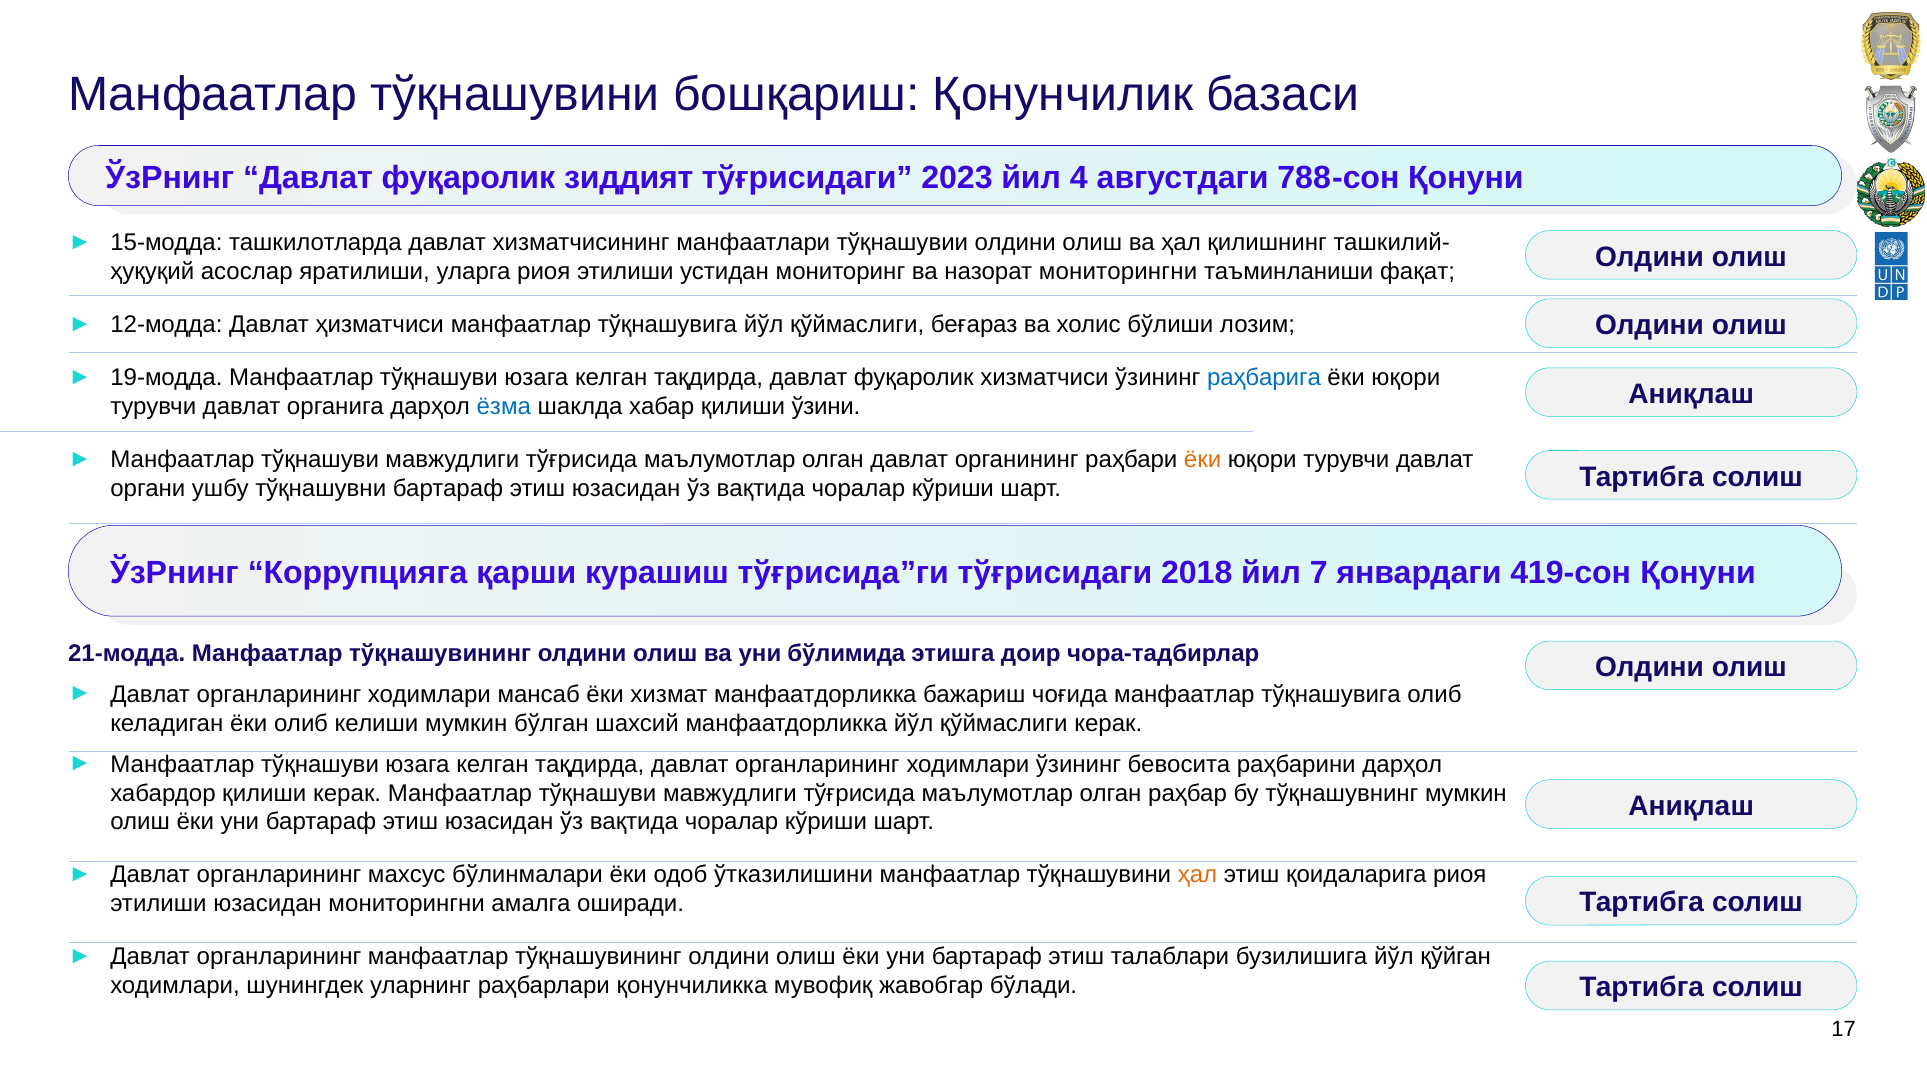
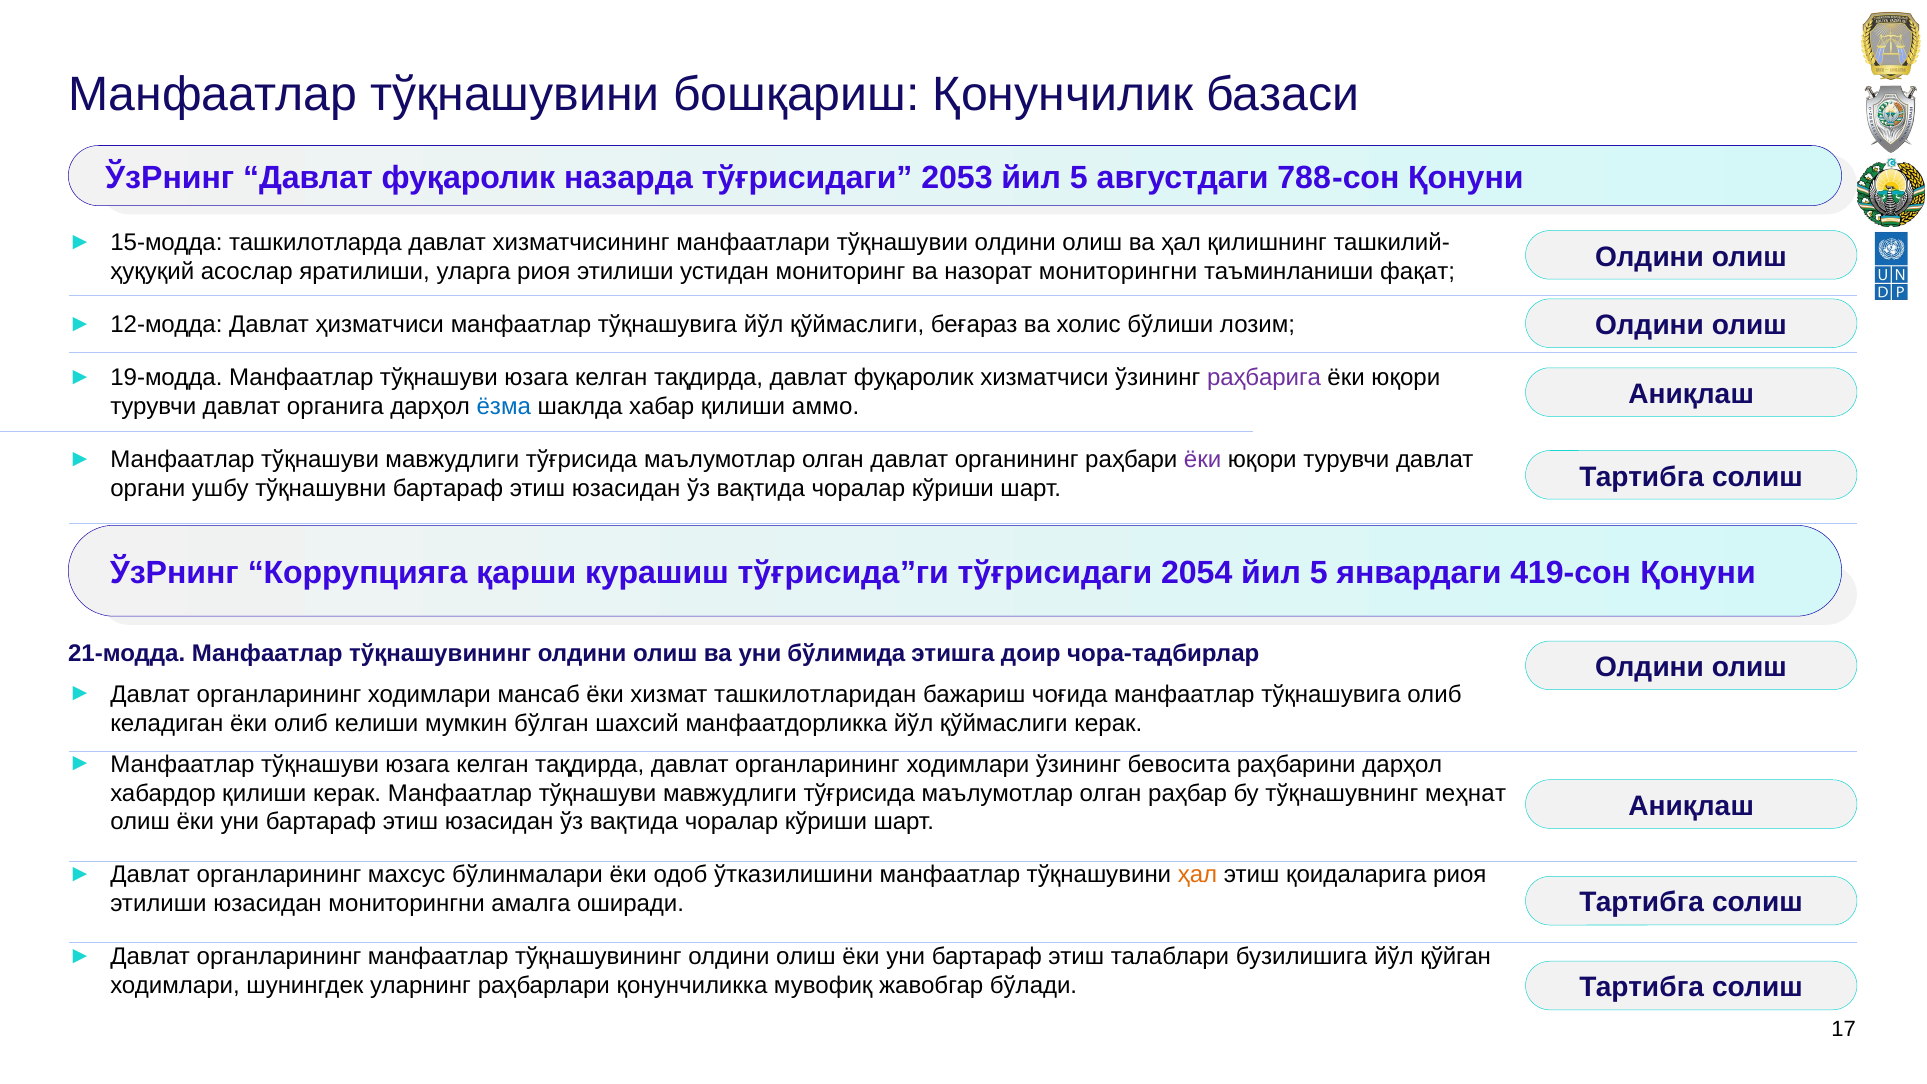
зиддият: зиддият -> назарда (628, 178)
2023: 2023 -> 2053 (957, 178)
4: 4 -> 5 (1079, 178)
раҳбарига colour: blue -> purple (1264, 378)
ўзини: ўзини -> аммо (826, 407)
ёки colour: orange -> purple (1203, 460)
2018: 2018 -> 2054 (1197, 573)
7: 7 -> 5 (1319, 573)
хизмат манфаатдорликка: манфаатдорликка -> ташкилотларидан (815, 694)
тўқнашувнинг мумкин: мумкин -> меҳнат (1466, 793)
